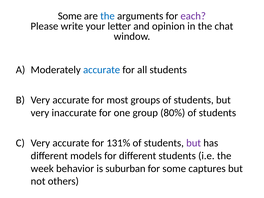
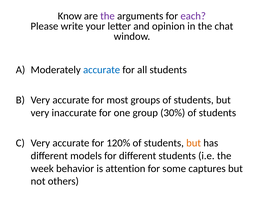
Some: Some -> Know (70, 16)
the colour: blue -> purple (107, 16)
80%: 80% -> 30% (173, 113)
131%: 131% -> 120% (118, 143)
but colour: purple -> orange (194, 143)
suburban: suburban -> attention (125, 168)
